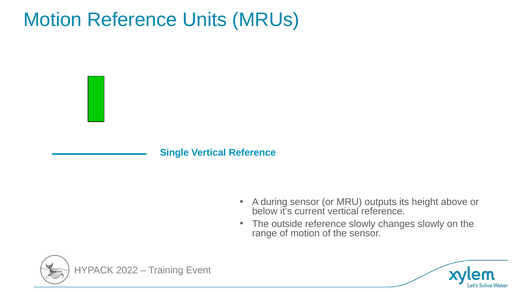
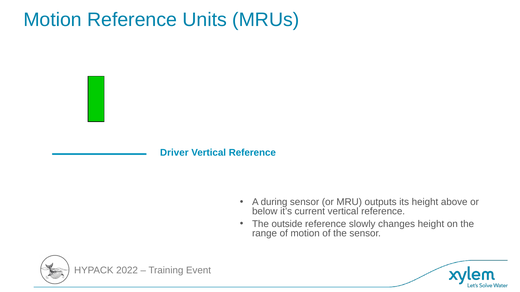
Single: Single -> Driver (174, 153)
changes slowly: slowly -> height (431, 224)
